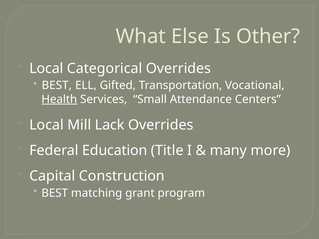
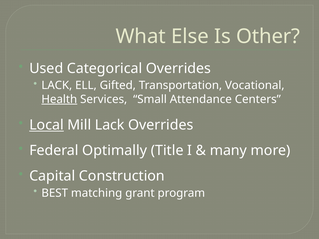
Local: Local -> Used (46, 69)
BEST: BEST -> LACK (57, 86)
Local underline: none -> present (46, 125)
Education: Education -> Optimally (115, 151)
